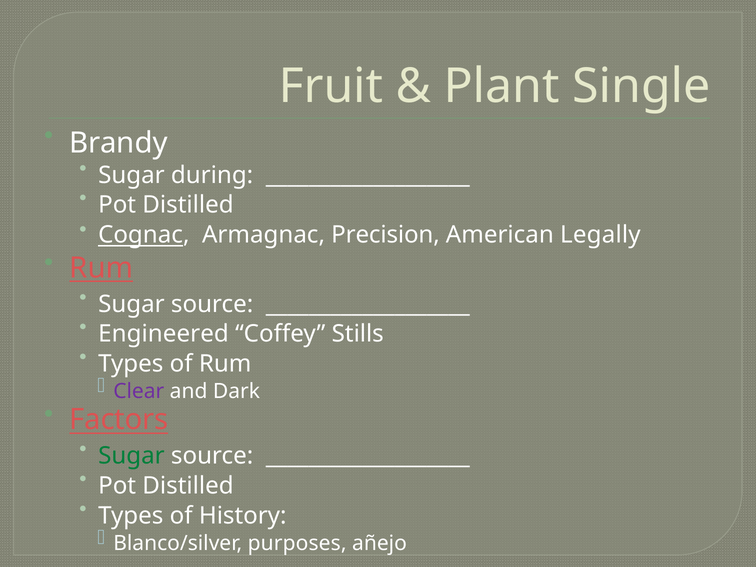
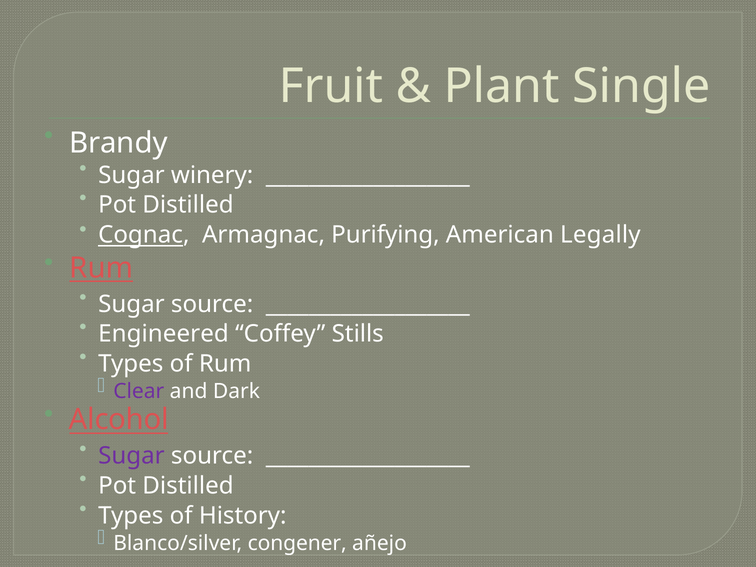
during: during -> winery (212, 175)
Precision: Precision -> Purifying (385, 235)
Factors: Factors -> Alcohol (119, 420)
Sugar colour: green -> purple (131, 456)
purposes: purposes -> congener (297, 543)
